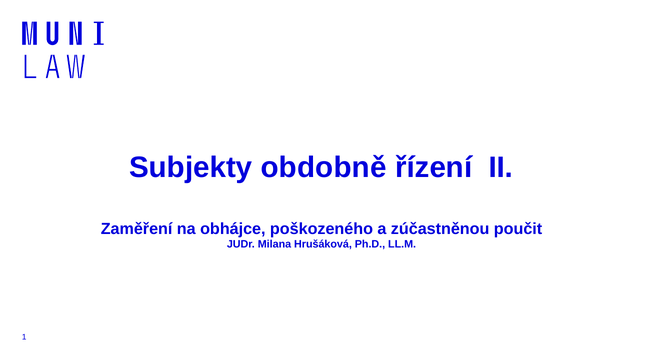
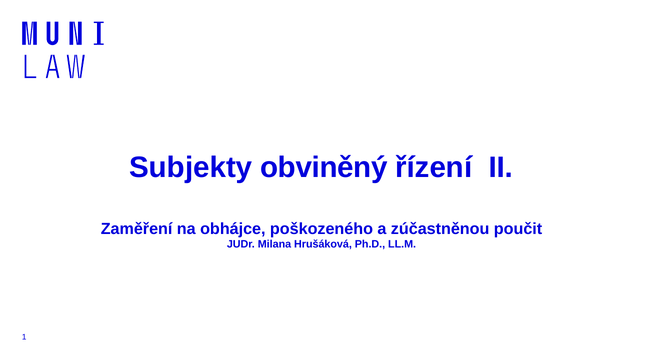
obdobně: obdobně -> obviněný (324, 167)
